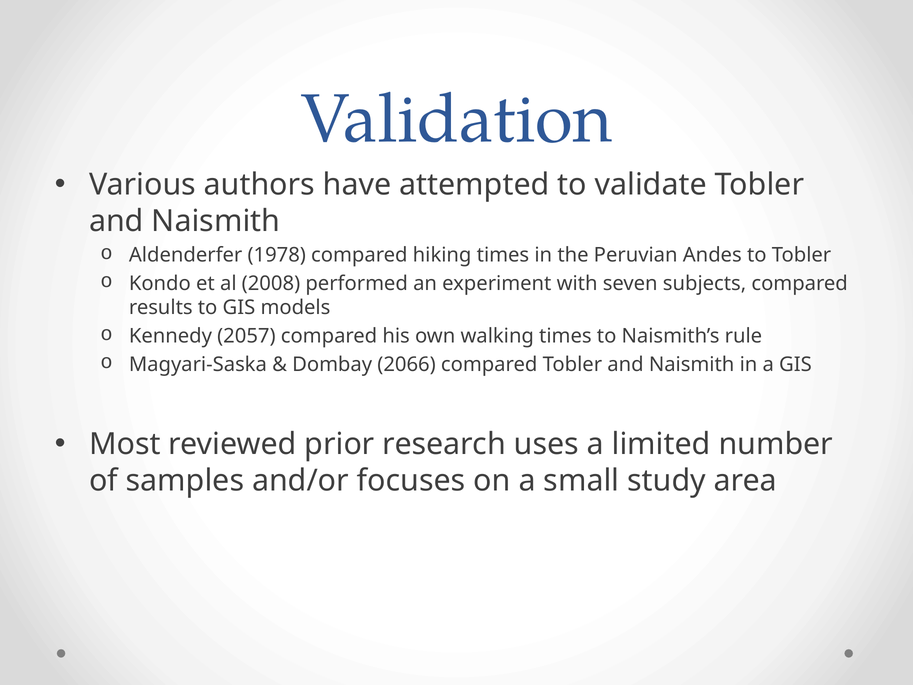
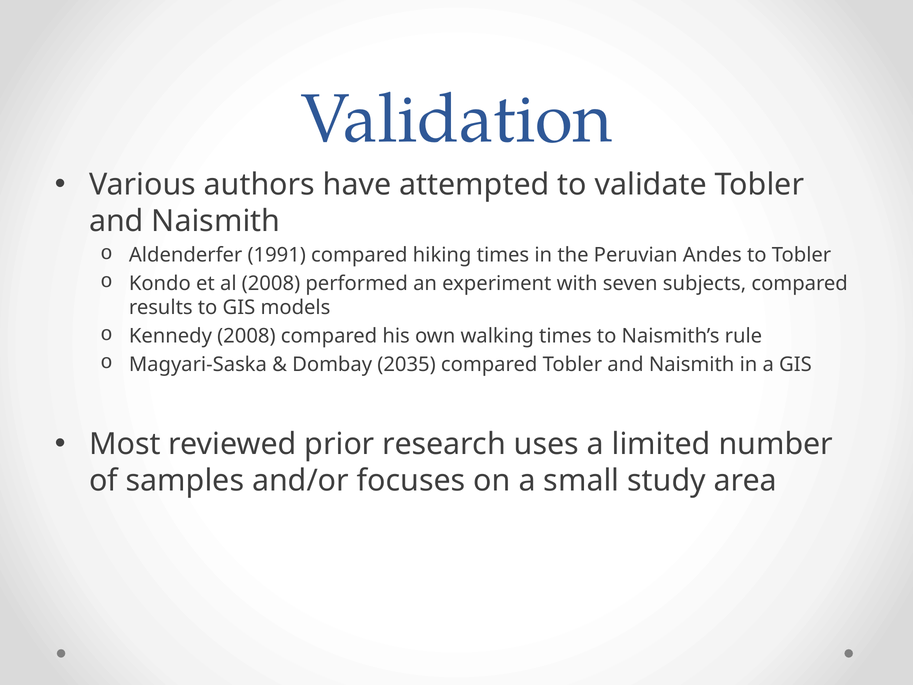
1978: 1978 -> 1991 (277, 255)
Kennedy 2057: 2057 -> 2008 (246, 336)
2066: 2066 -> 2035 (407, 364)
